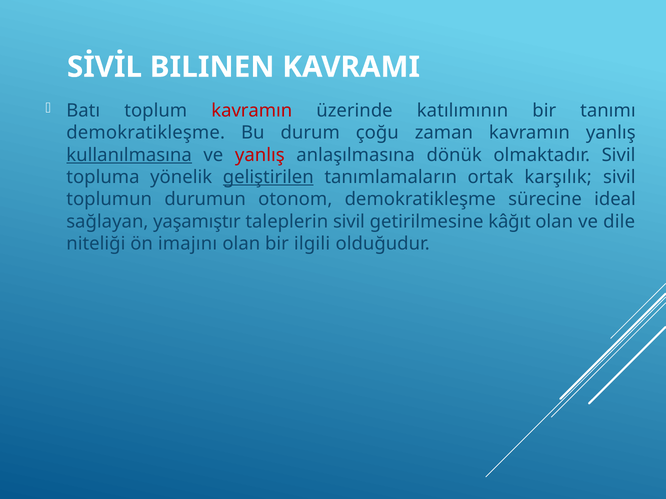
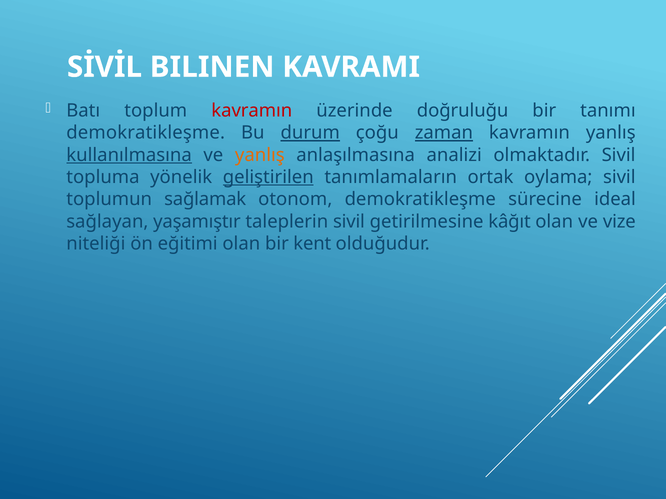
katılımının: katılımının -> doğruluğu (463, 111)
durum underline: none -> present (310, 133)
zaman underline: none -> present (444, 133)
yanlış colour: red -> orange (260, 155)
dönük: dönük -> analizi (454, 155)
karşılık: karşılık -> oylama (558, 177)
durumun: durumun -> sağlamak (205, 200)
dile: dile -> vize (619, 222)
imajını: imajını -> eğitimi (188, 244)
ilgili: ilgili -> kent (312, 244)
